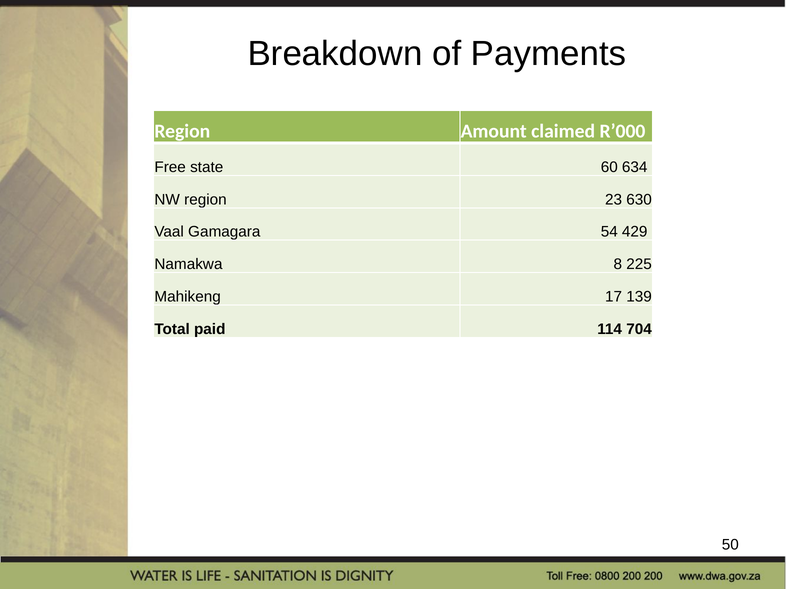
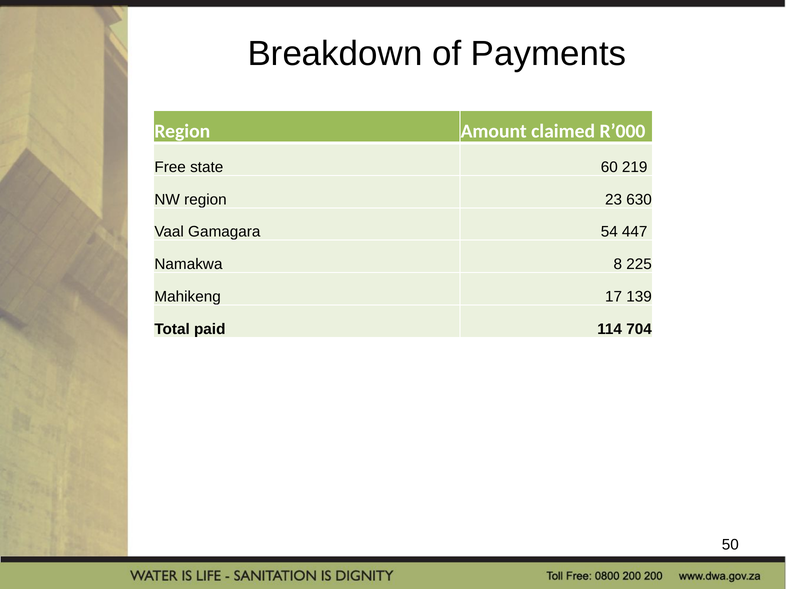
634: 634 -> 219 (635, 167)
429: 429 -> 447 (635, 232)
